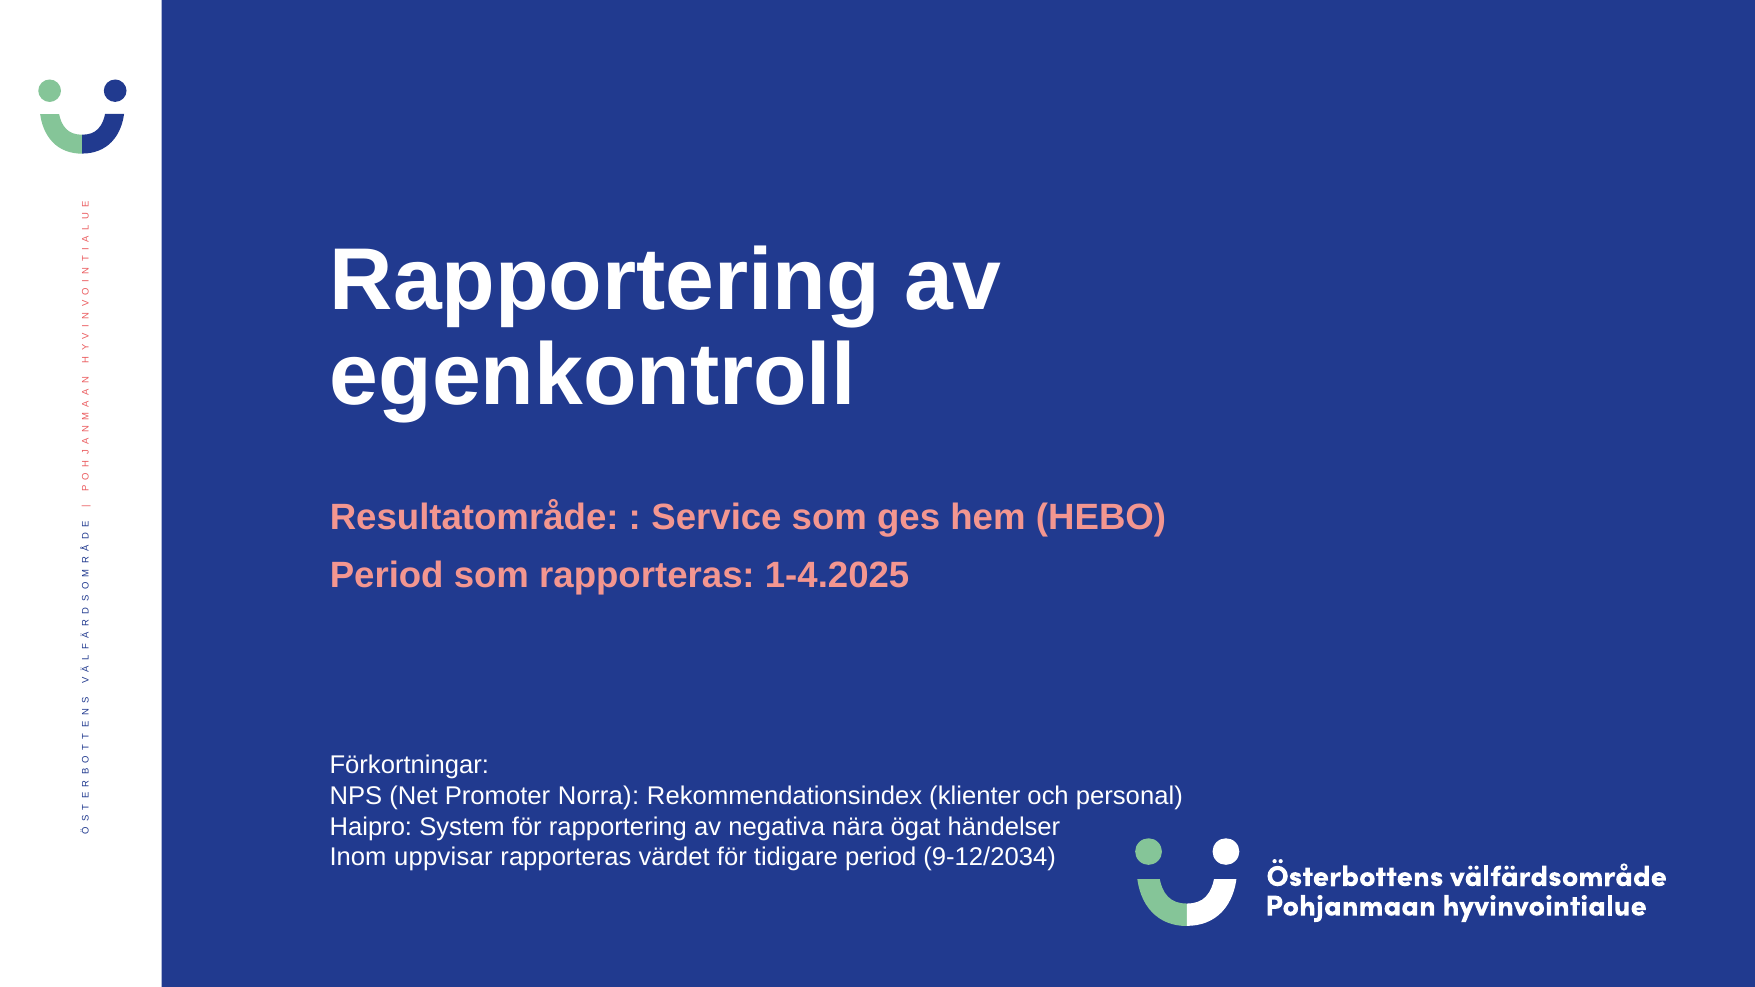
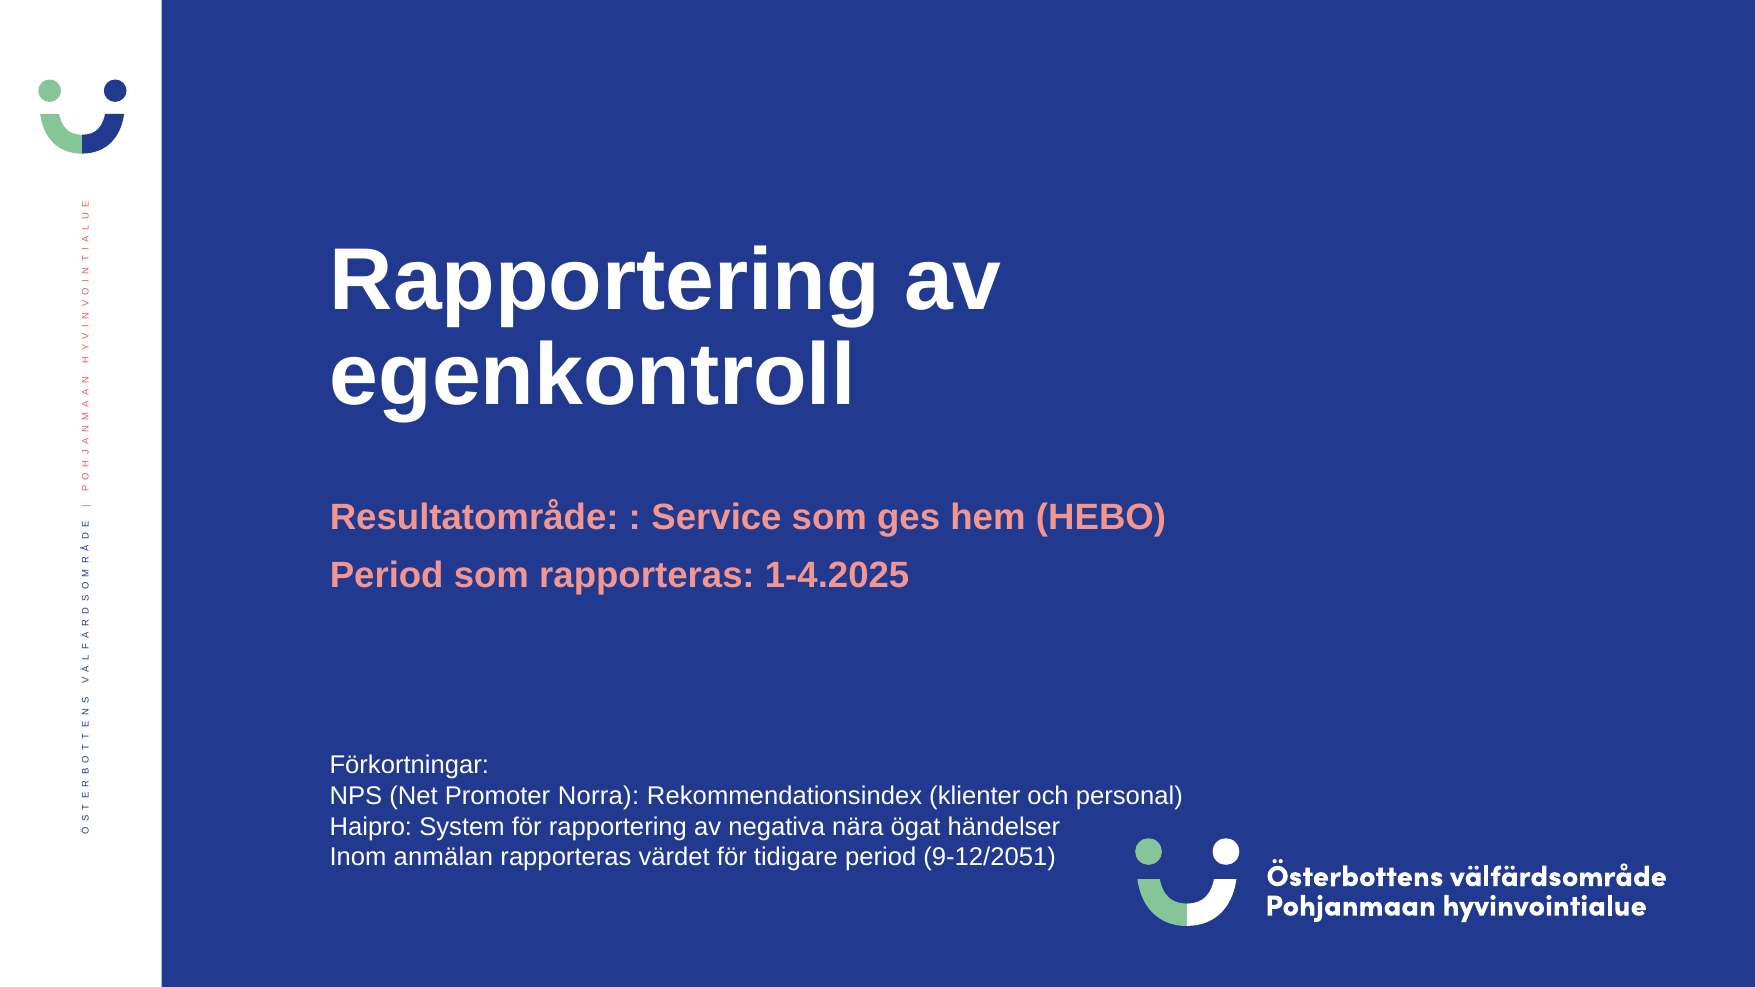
uppvisar: uppvisar -> anmälan (443, 858)
9-12/2034: 9-12/2034 -> 9-12/2051 (990, 858)
